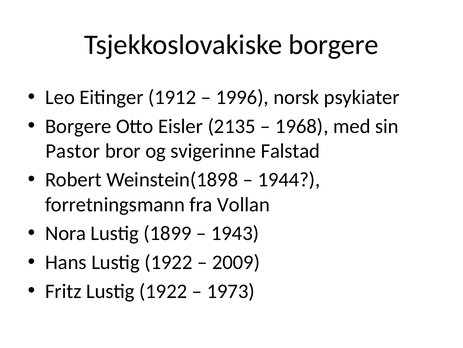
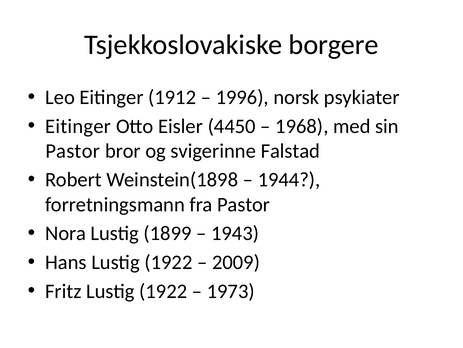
Borgere: Borgere -> Eitinger (78, 126)
2135: 2135 -> 4450 (232, 126)
fra Vollan: Vollan -> Pastor (244, 204)
